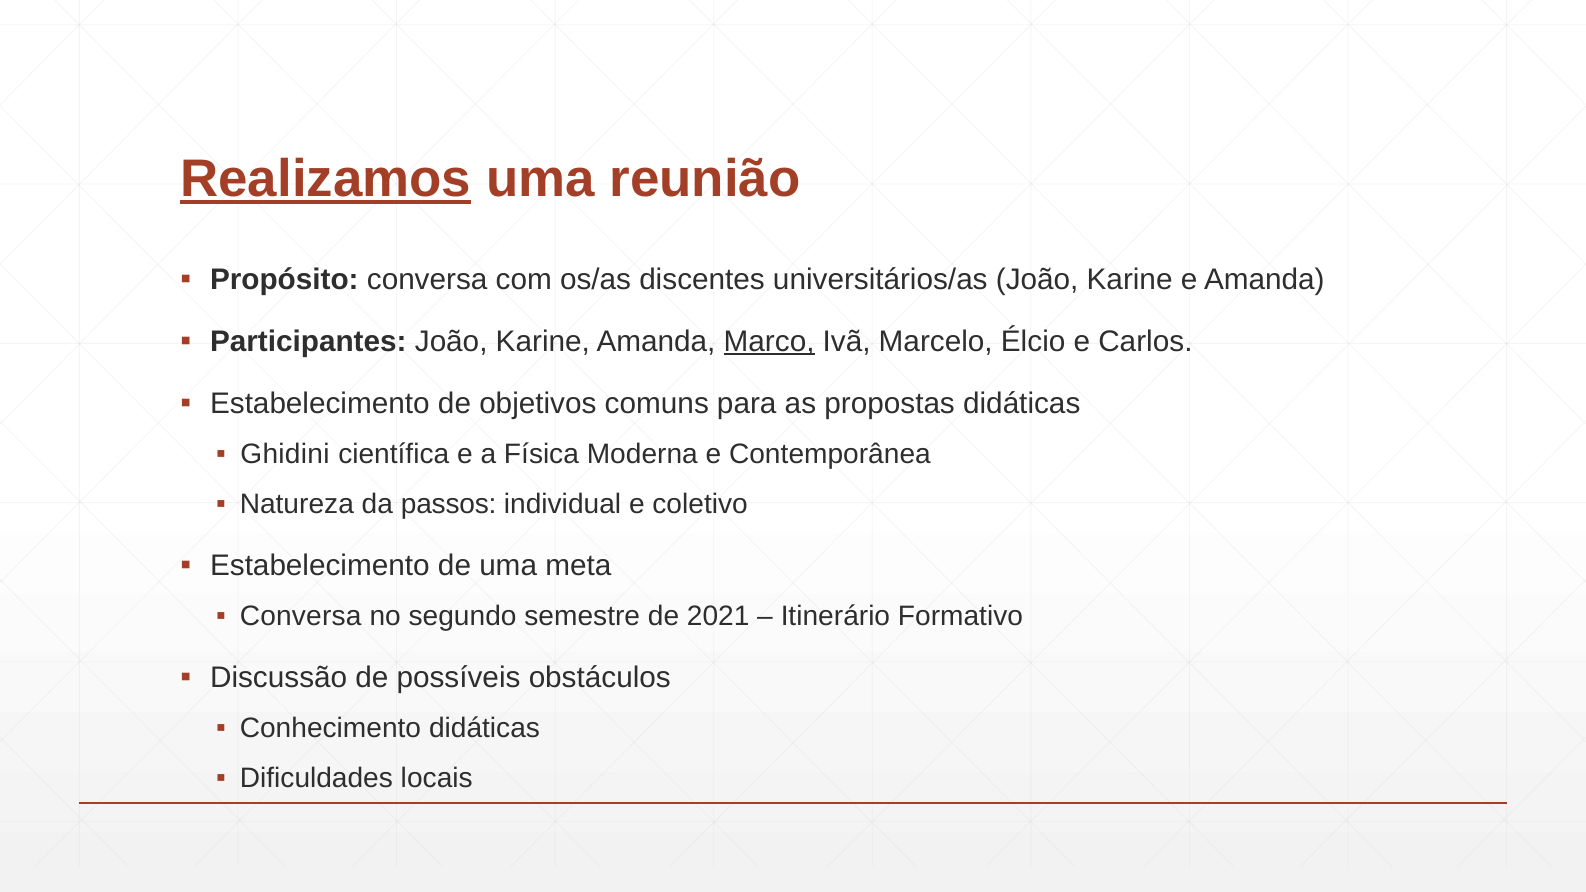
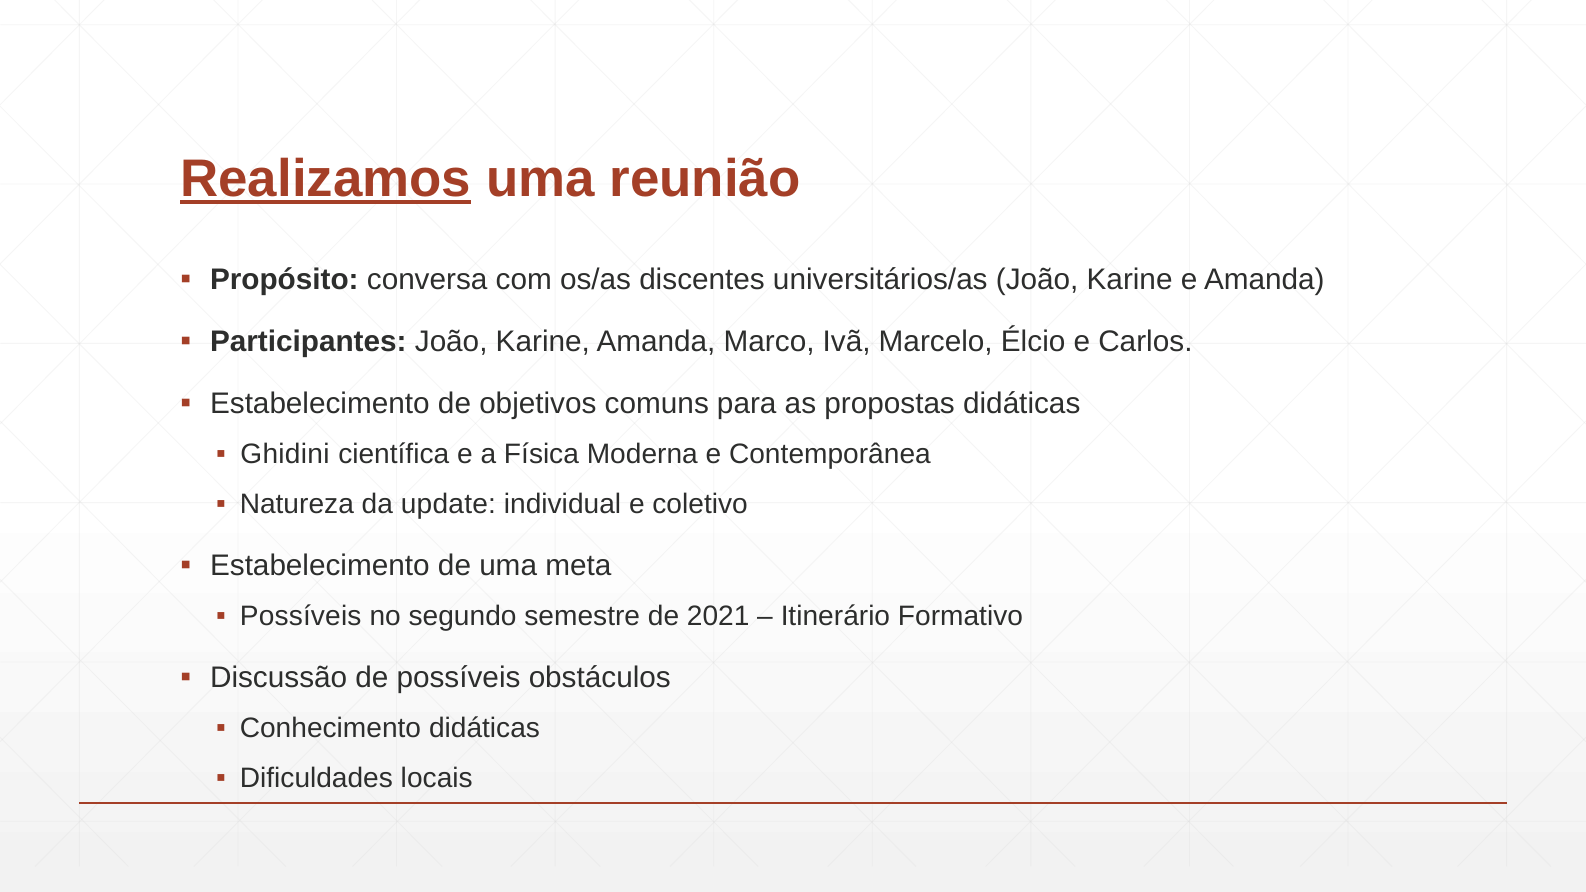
Marco underline: present -> none (769, 341)
passos: passos -> update (448, 504)
Conversa: Conversa -> Possíveis (301, 616)
